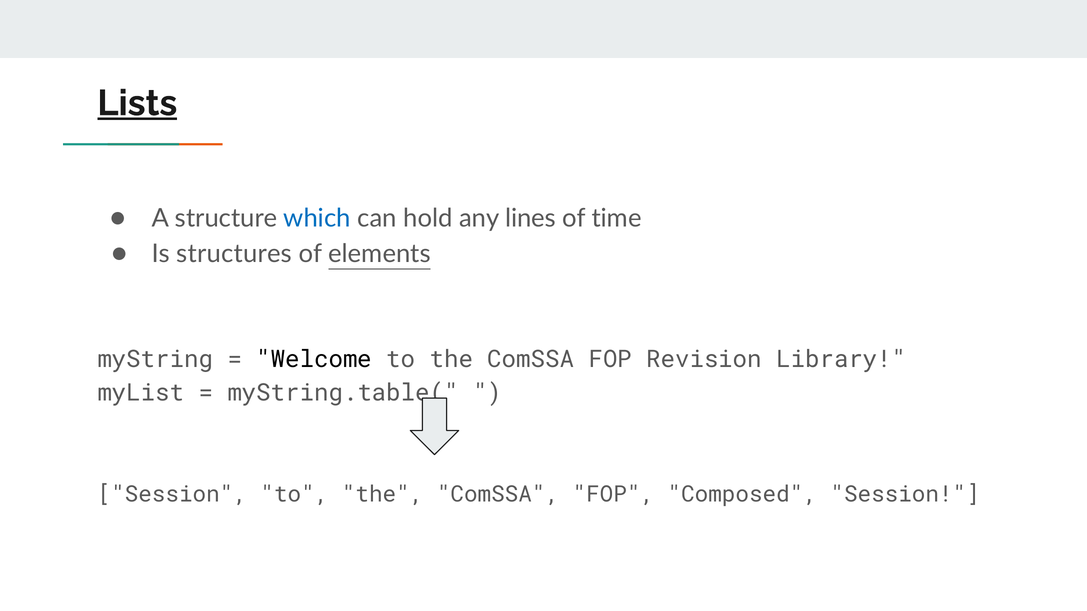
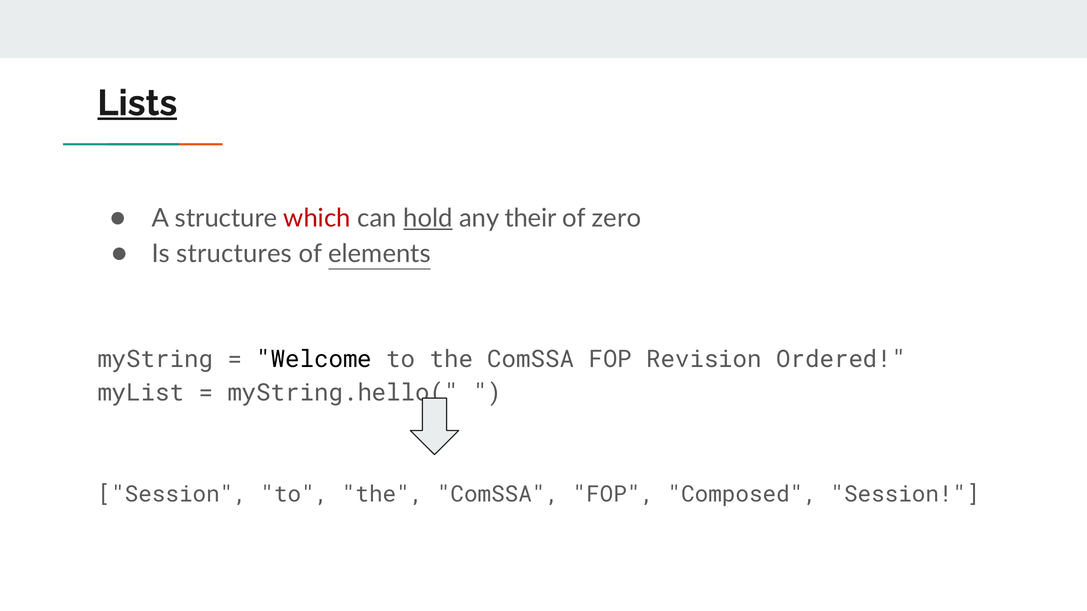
which colour: blue -> red (317, 218)
hold underline: none -> present (428, 218)
lines: lines -> their (531, 218)
time: time -> zero (617, 218)
Library: Library -> Ordered (841, 360)
myString.table(: myString.table( -> myString.hello( (343, 393)
